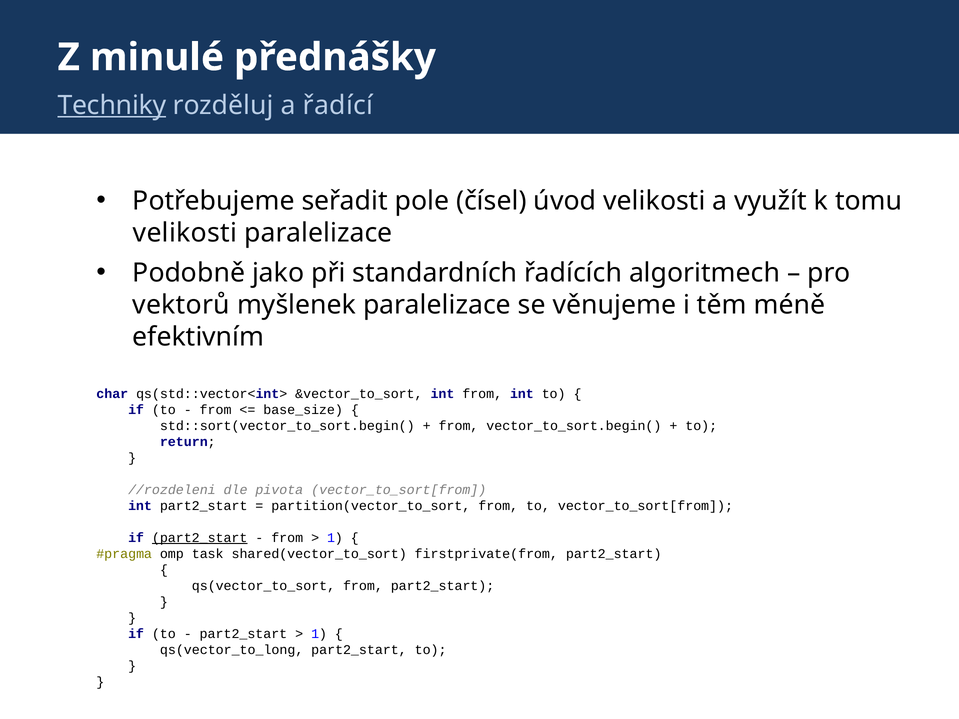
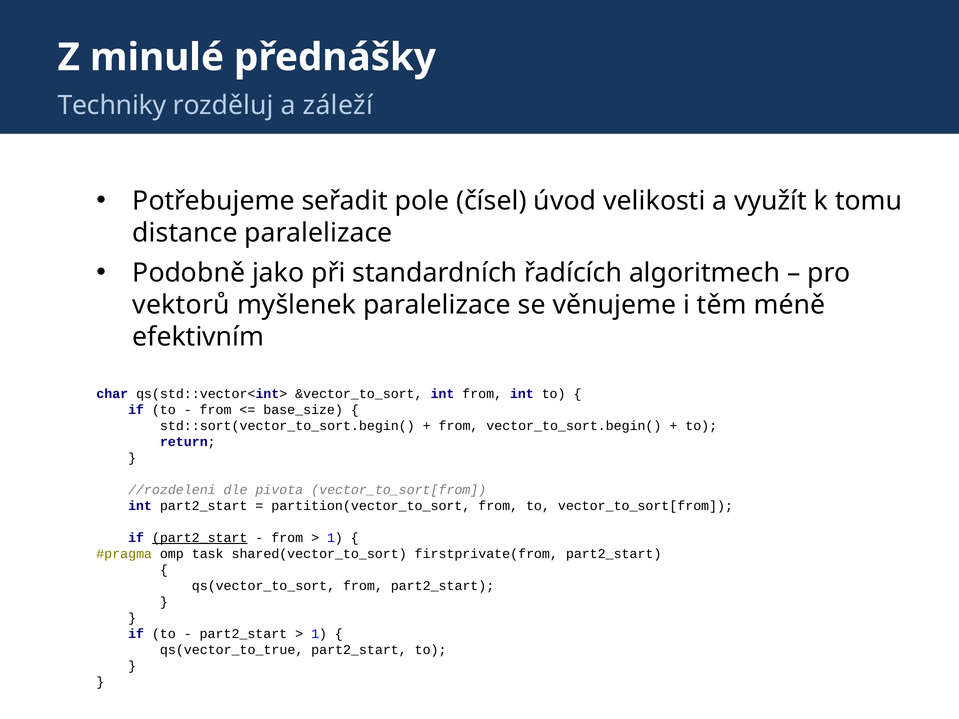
Techniky underline: present -> none (112, 105)
řadící: řadící -> záleží (338, 105)
velikosti: velikosti -> distance (185, 233)
qs(vector_to_long: qs(vector_to_long -> qs(vector_to_true (232, 650)
